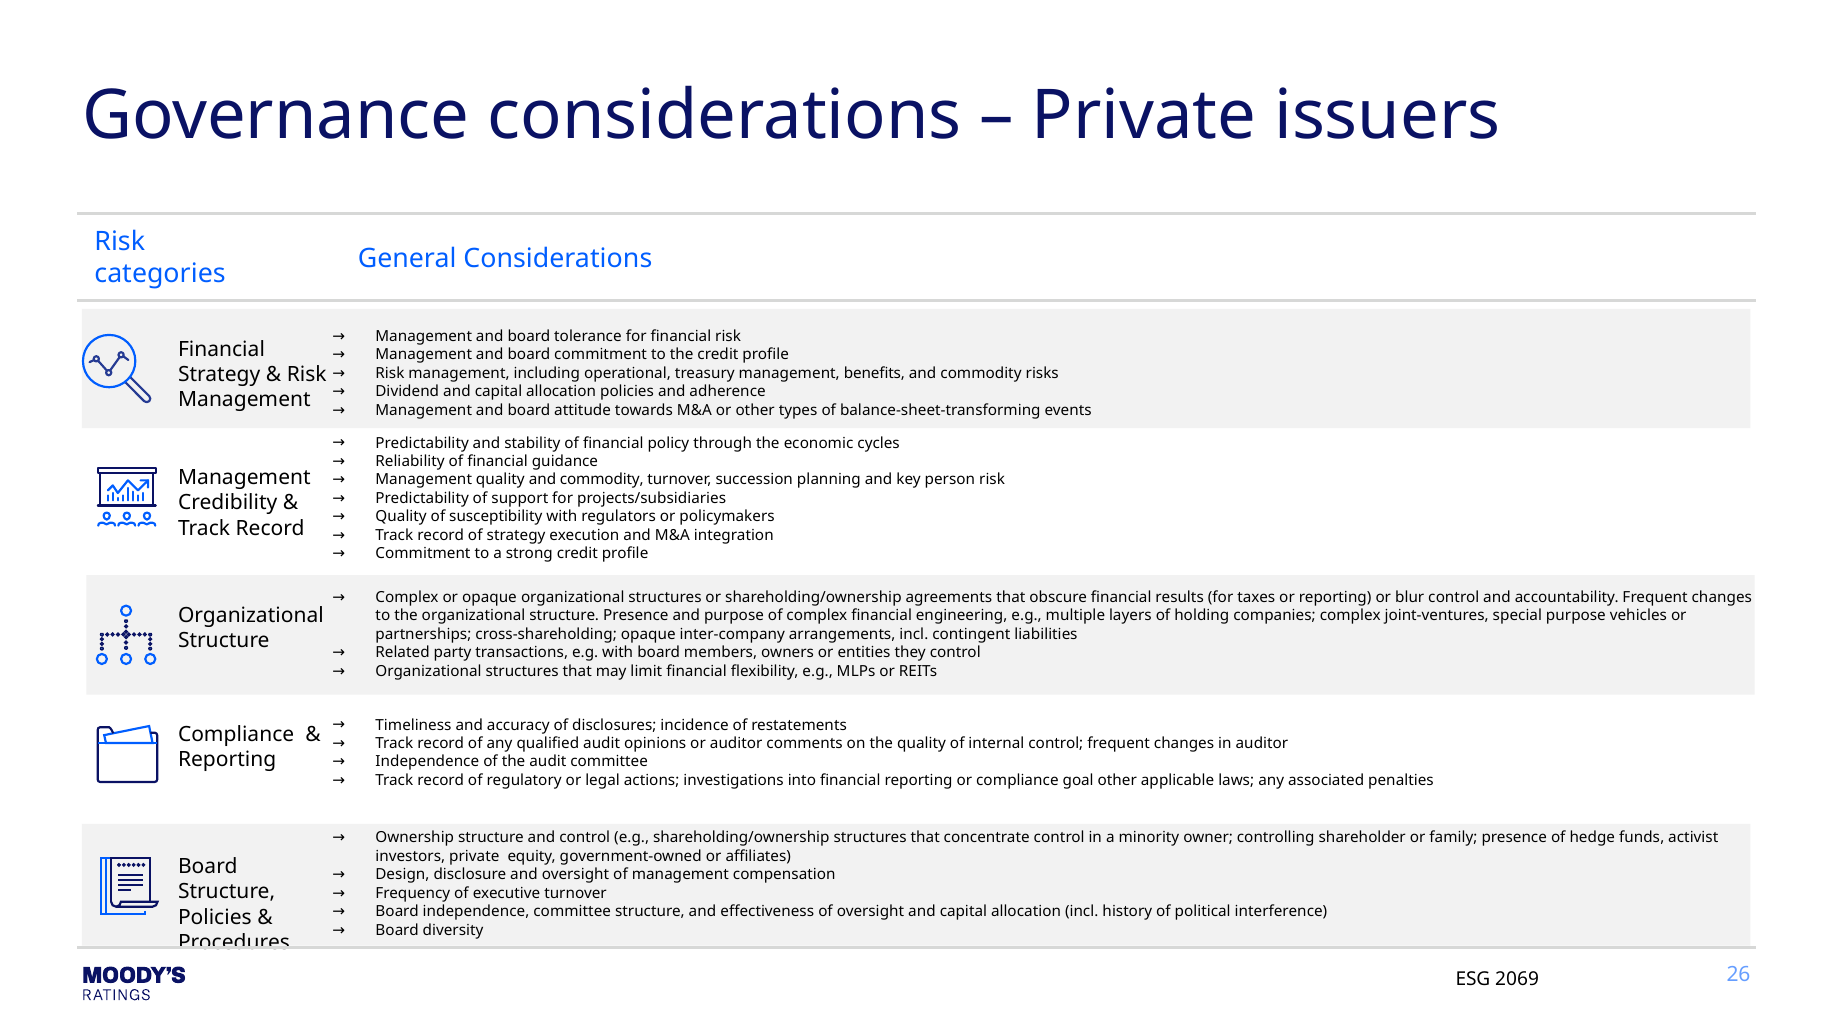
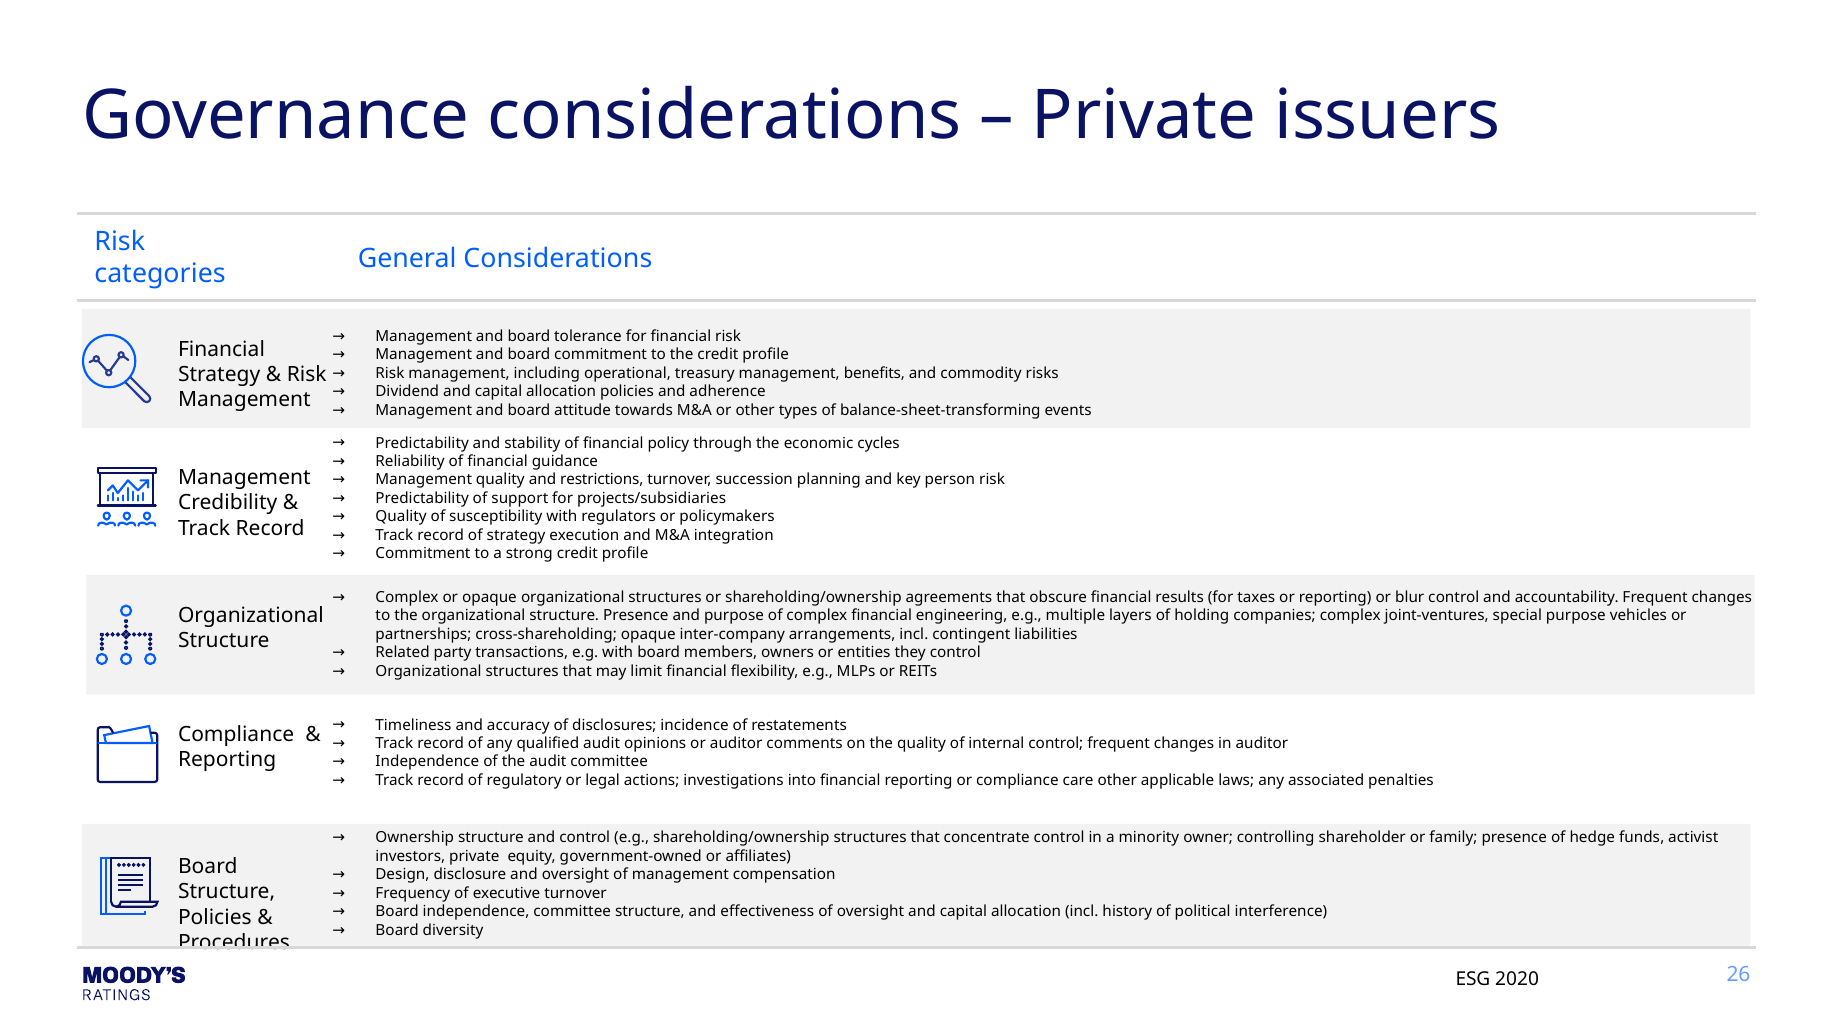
quality and commodity: commodity -> restrictions (602, 480)
goal: goal -> care (1078, 781)
2069: 2069 -> 2020 (1517, 980)
